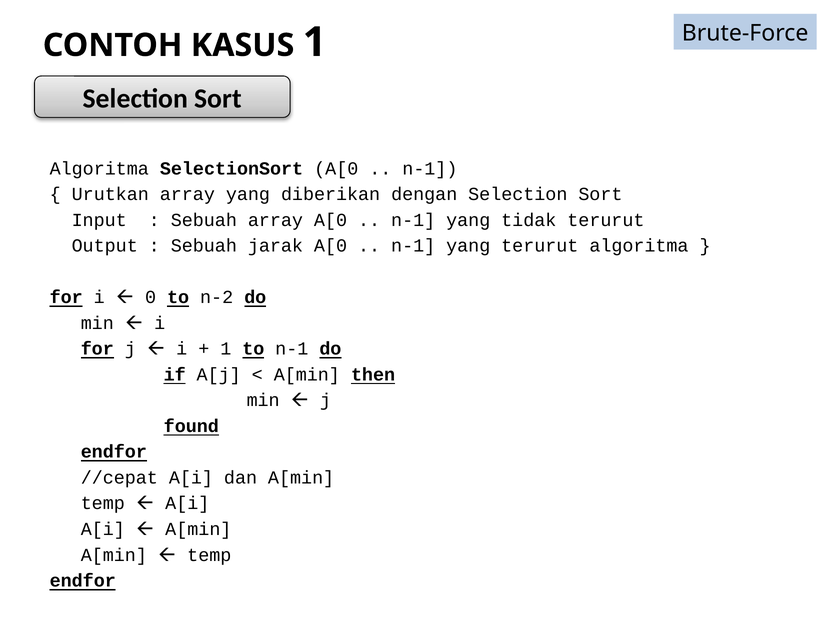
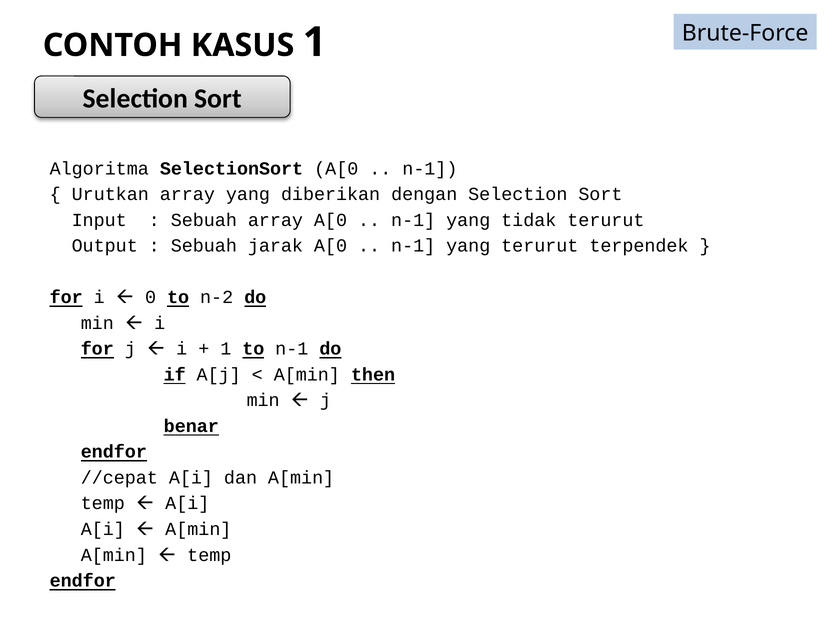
terurut algoritma: algoritma -> terpendek (639, 246)
found: found -> benar (191, 426)
